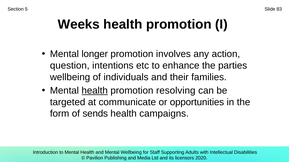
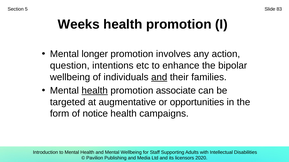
parties: parties -> bipolar (233, 66)
and underline: none -> present (159, 77)
resolving: resolving -> associate (176, 91)
communicate: communicate -> augmentative (127, 102)
sends: sends -> notice (95, 114)
